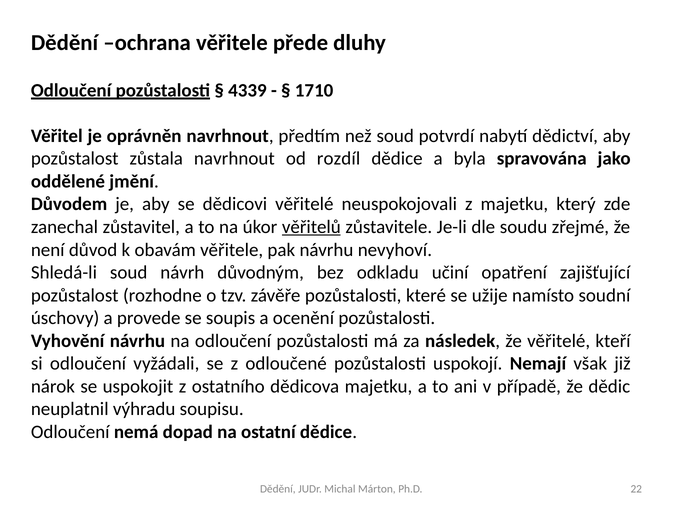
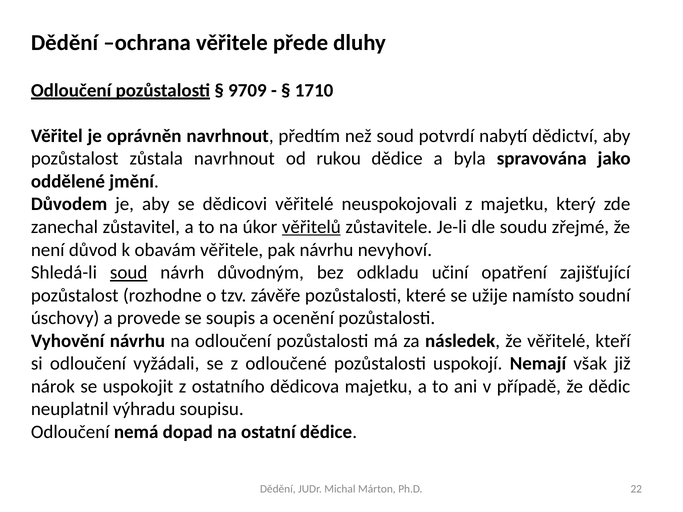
4339: 4339 -> 9709 (247, 90)
rozdíl: rozdíl -> rukou (339, 159)
soud underline: none -> present (129, 273)
